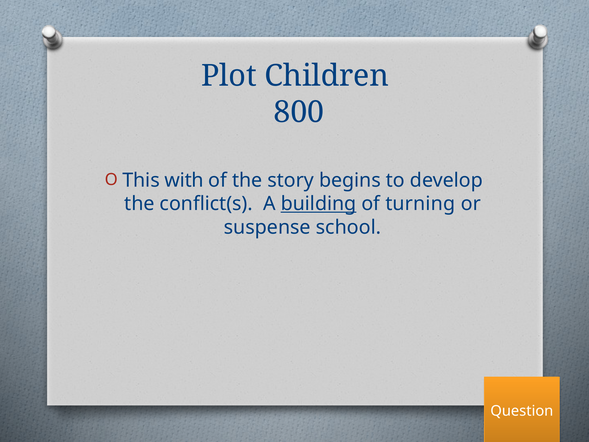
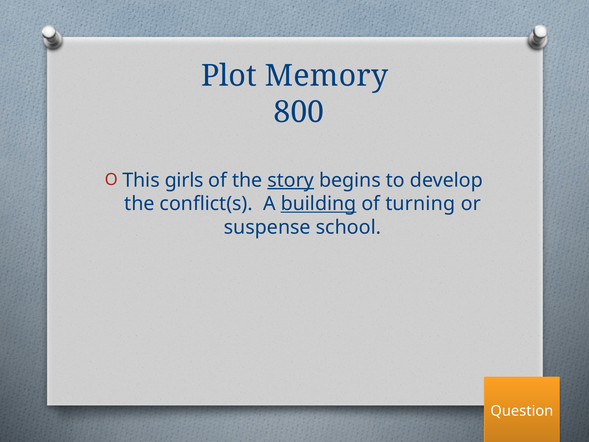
Children: Children -> Memory (326, 76)
with: with -> girls (184, 180)
story underline: none -> present (291, 180)
